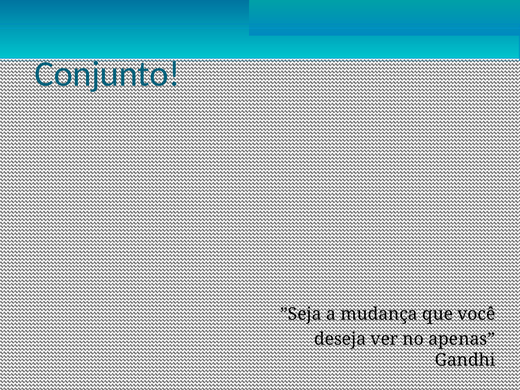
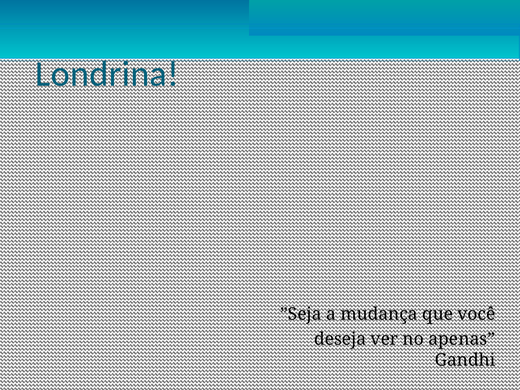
Conjunto: Conjunto -> Londrina (107, 74)
